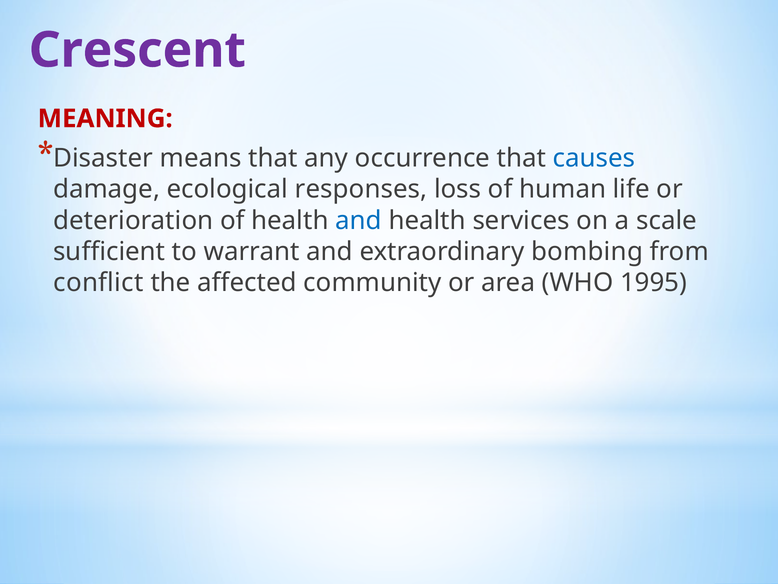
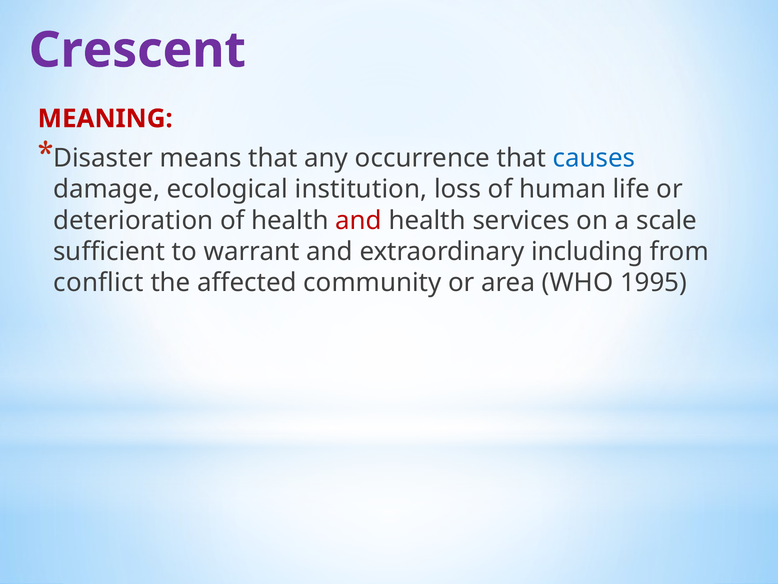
responses: responses -> institution (361, 189)
and colour: blue -> red (359, 220)
bombing: bombing -> including (587, 251)
